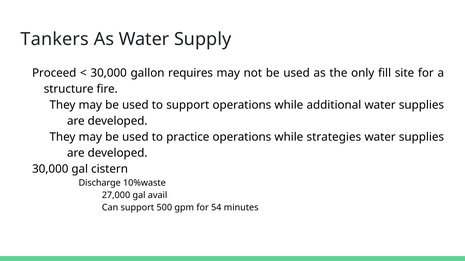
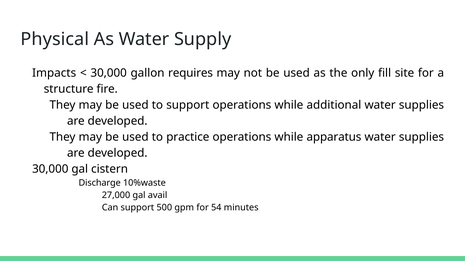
Tankers: Tankers -> Physical (55, 39)
Proceed: Proceed -> Impacts (54, 73)
strategies: strategies -> apparatus (334, 137)
